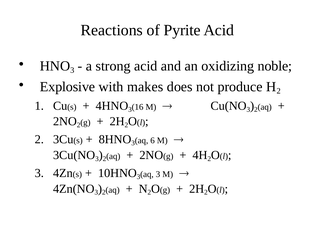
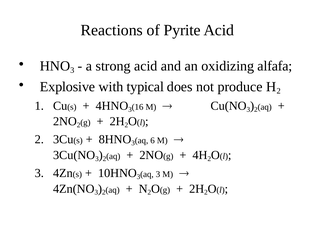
noble: noble -> alfafa (275, 66)
makes: makes -> typical (145, 87)
